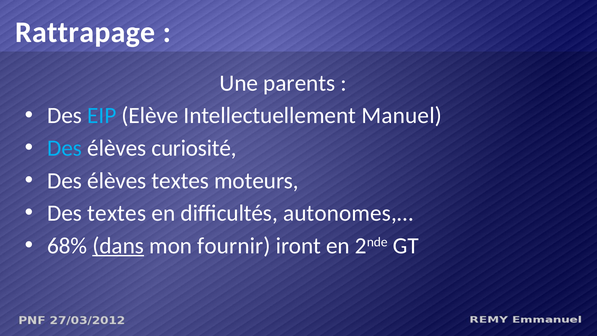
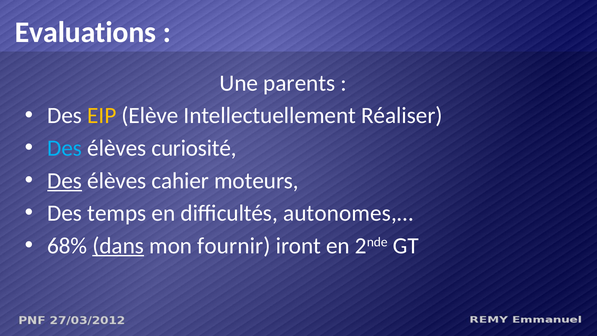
Rattrapage: Rattrapage -> Evaluations (85, 32)
EIP colour: light blue -> yellow (102, 116)
Manuel: Manuel -> Réaliser (402, 116)
Des underline: none -> present (65, 181)
élèves textes: textes -> cahier (180, 181)
Des textes: textes -> temps (117, 213)
